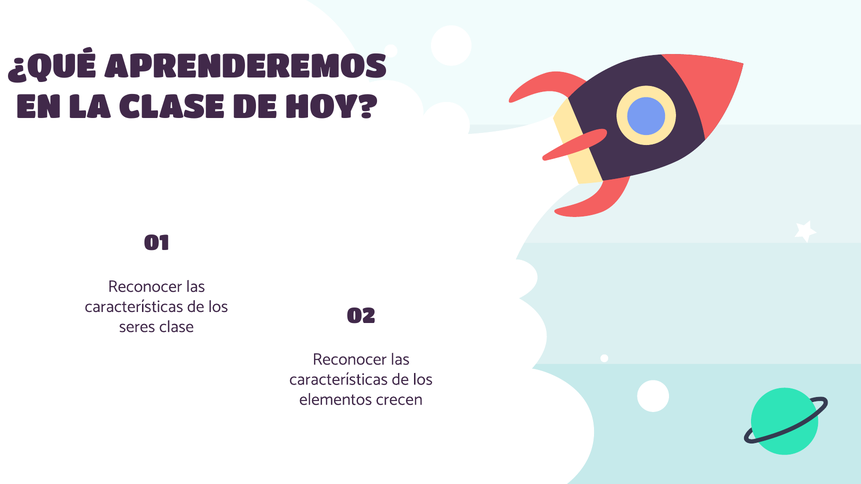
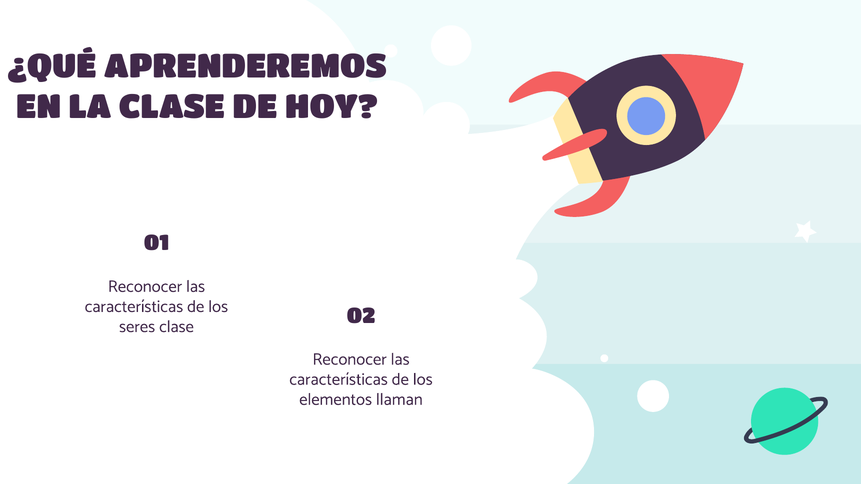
crecen: crecen -> llaman (399, 400)
